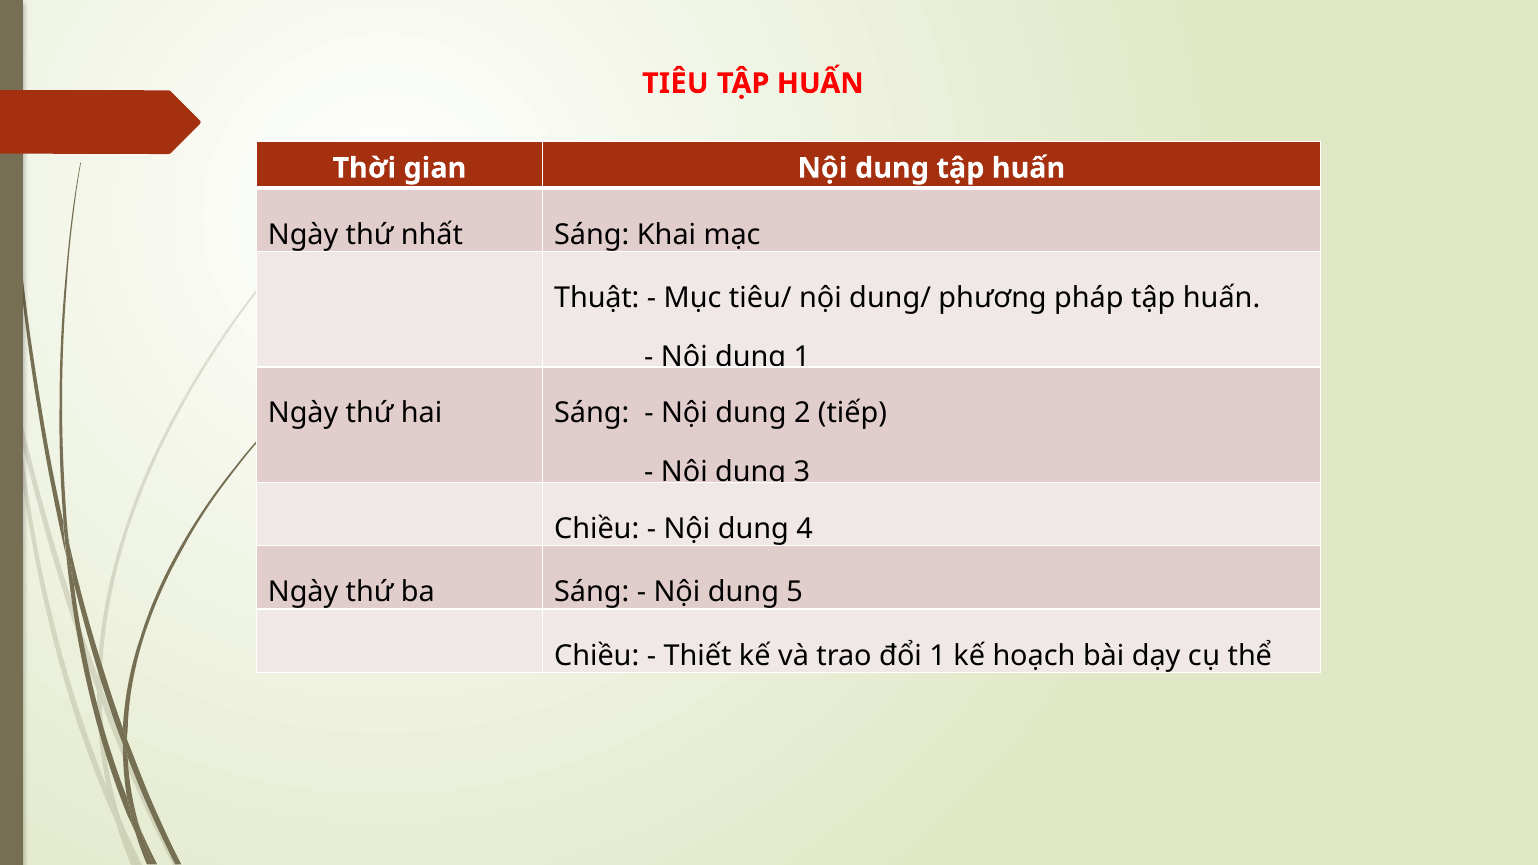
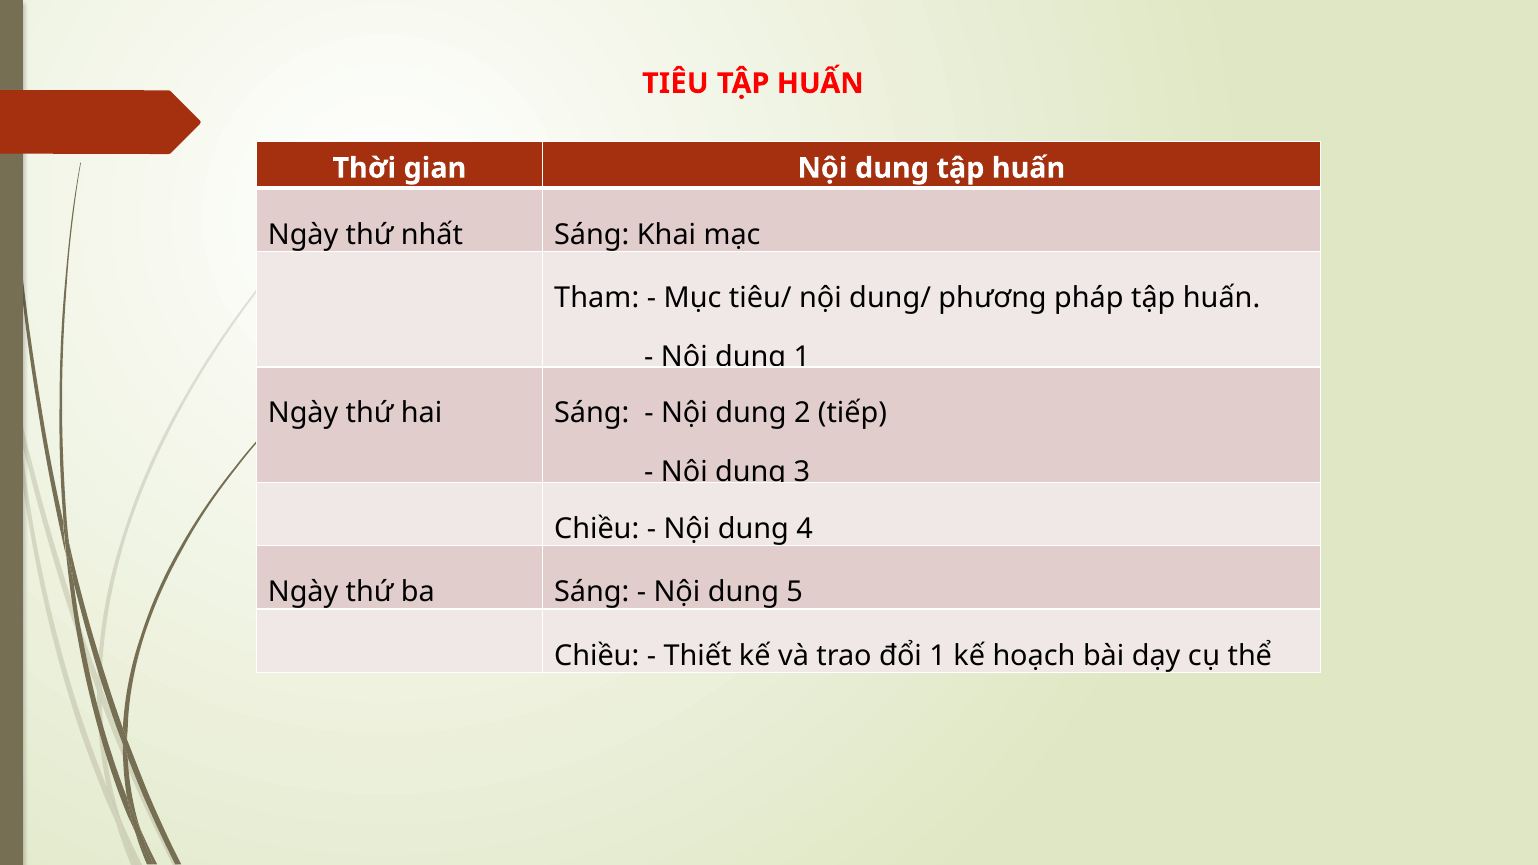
Thuật: Thuật -> Tham (597, 298)
